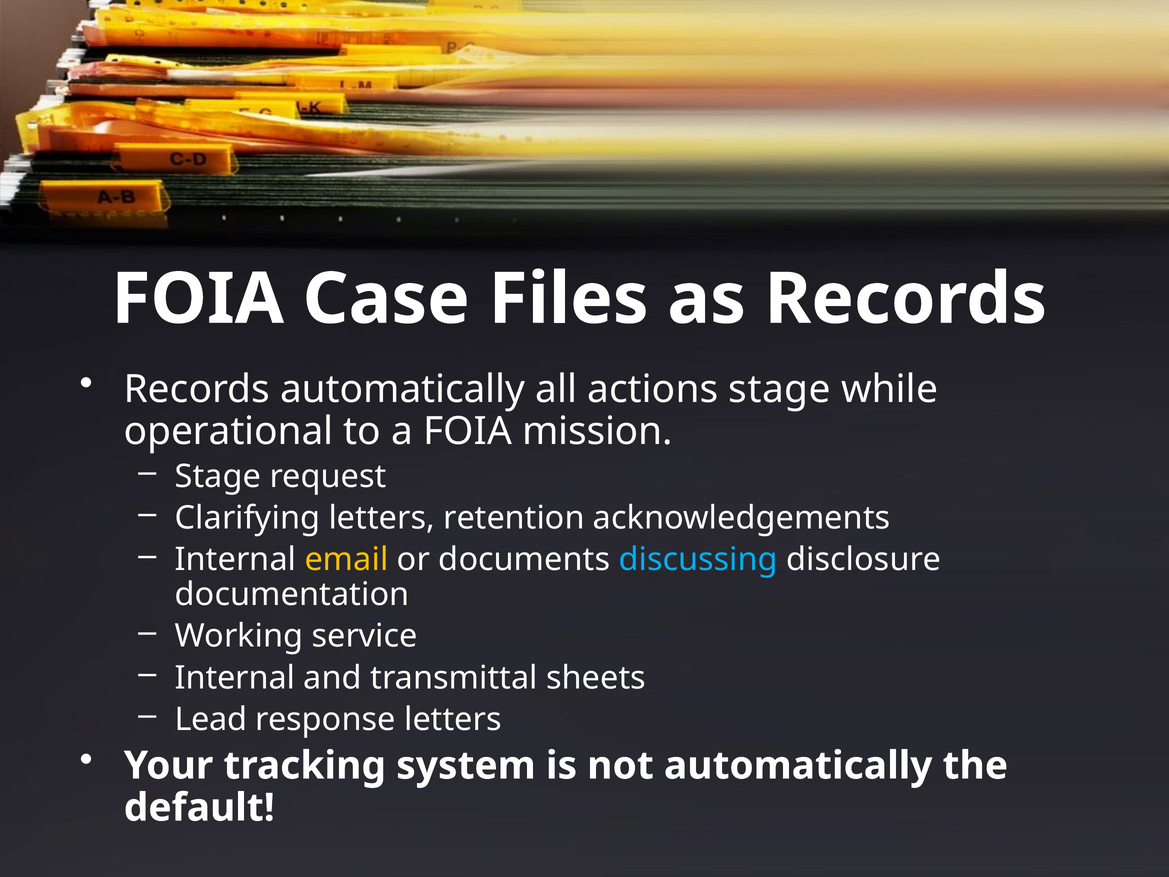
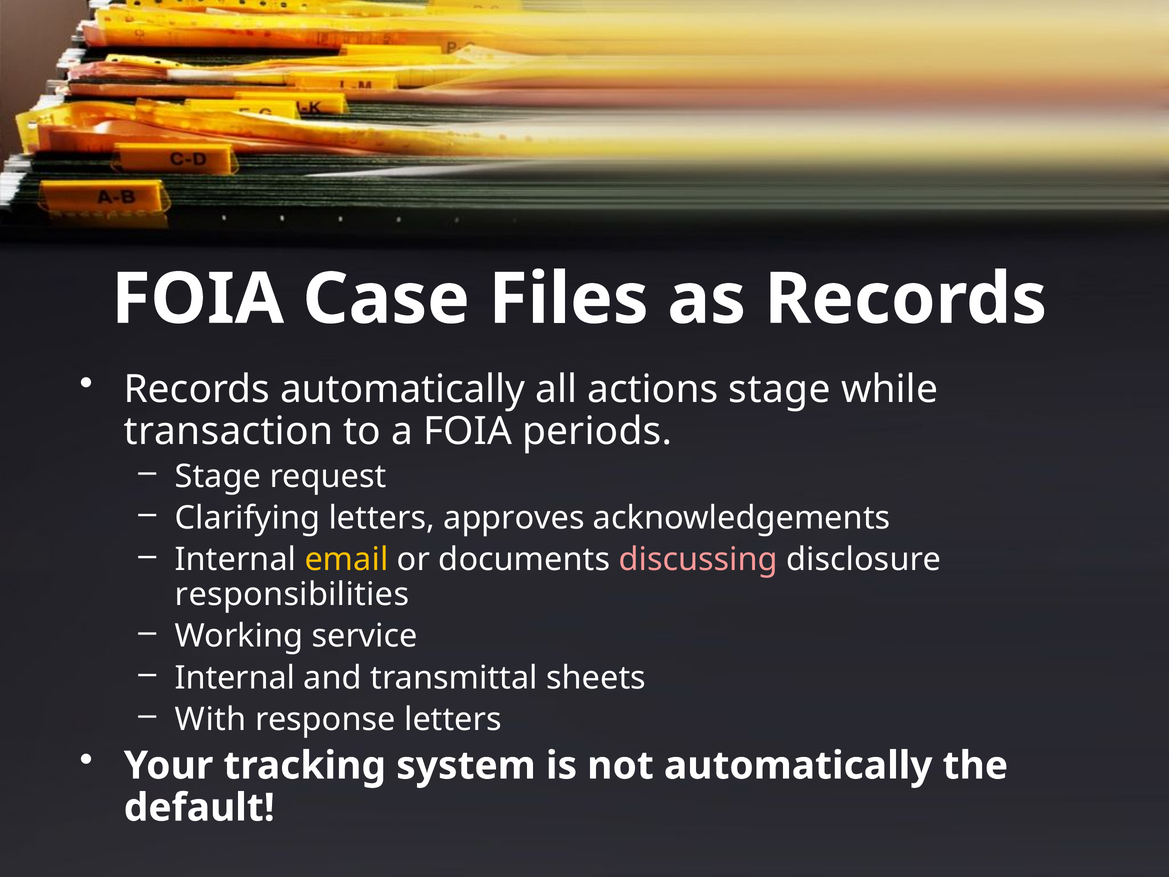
operational: operational -> transaction (228, 431)
mission: mission -> periods (597, 431)
retention: retention -> approves (514, 518)
discussing colour: light blue -> pink (698, 559)
documentation: documentation -> responsibilities (292, 594)
Lead: Lead -> With (211, 719)
